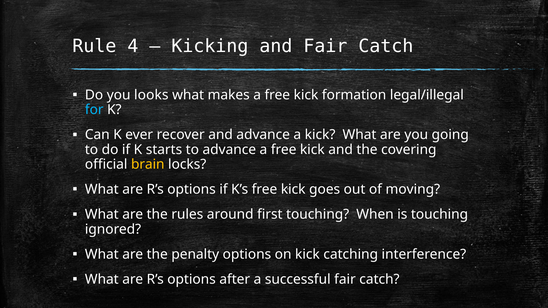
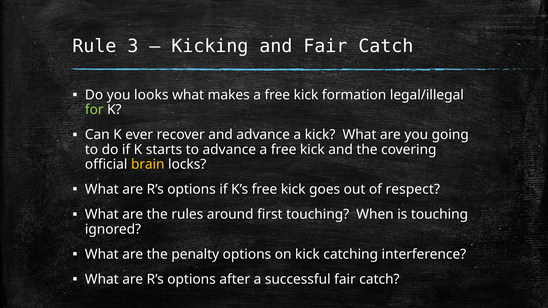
4: 4 -> 3 (133, 46)
for colour: light blue -> light green (94, 110)
moving: moving -> respect (413, 190)
